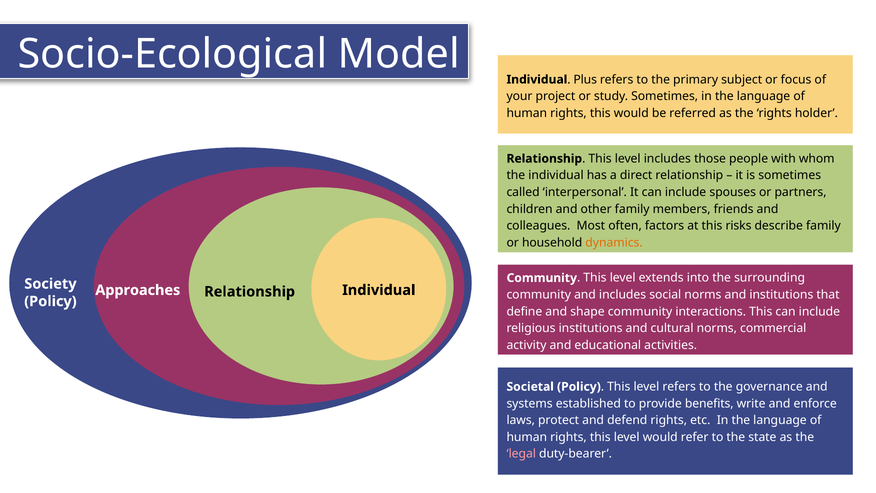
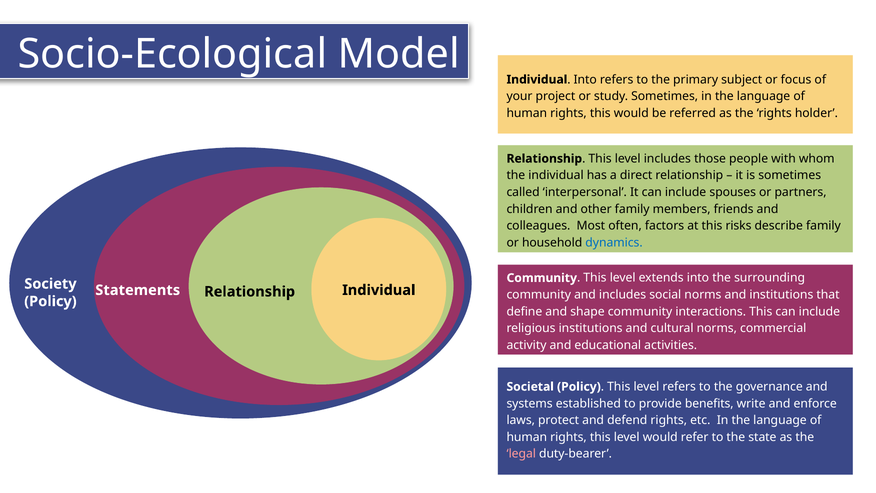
Individual Plus: Plus -> Into (585, 79)
dynamics colour: orange -> blue (614, 243)
Approaches: Approaches -> Statements (138, 290)
